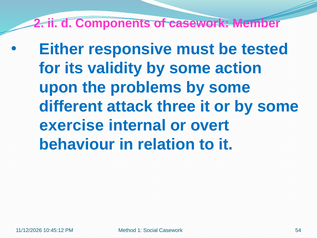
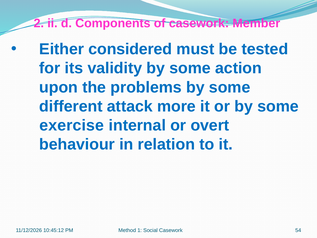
responsive: responsive -> considered (130, 49)
three: three -> more (176, 106)
